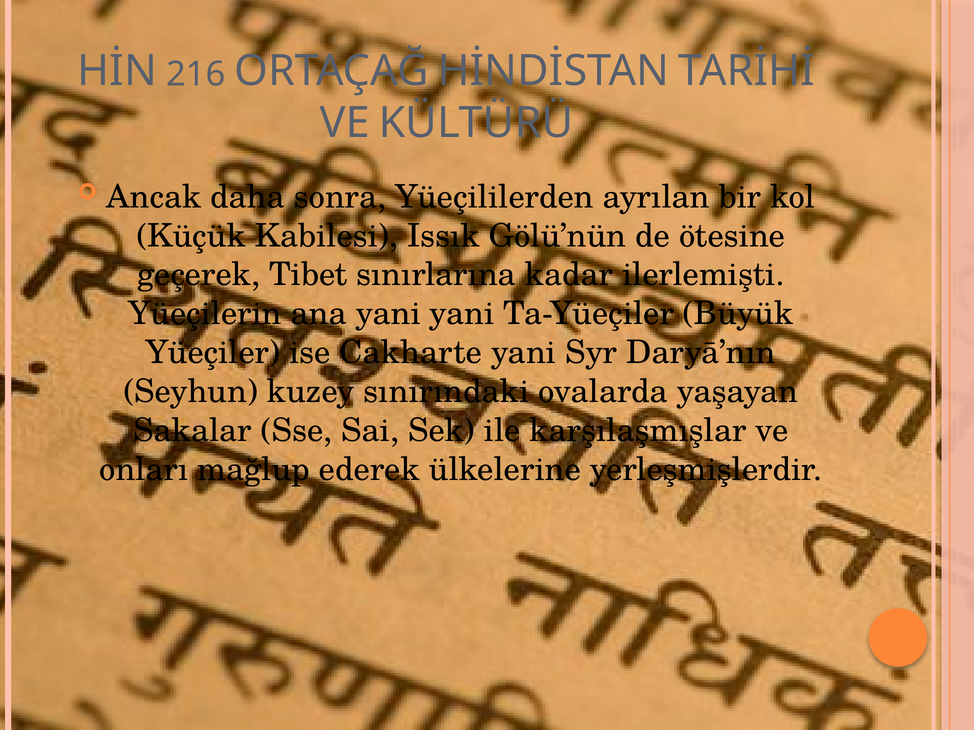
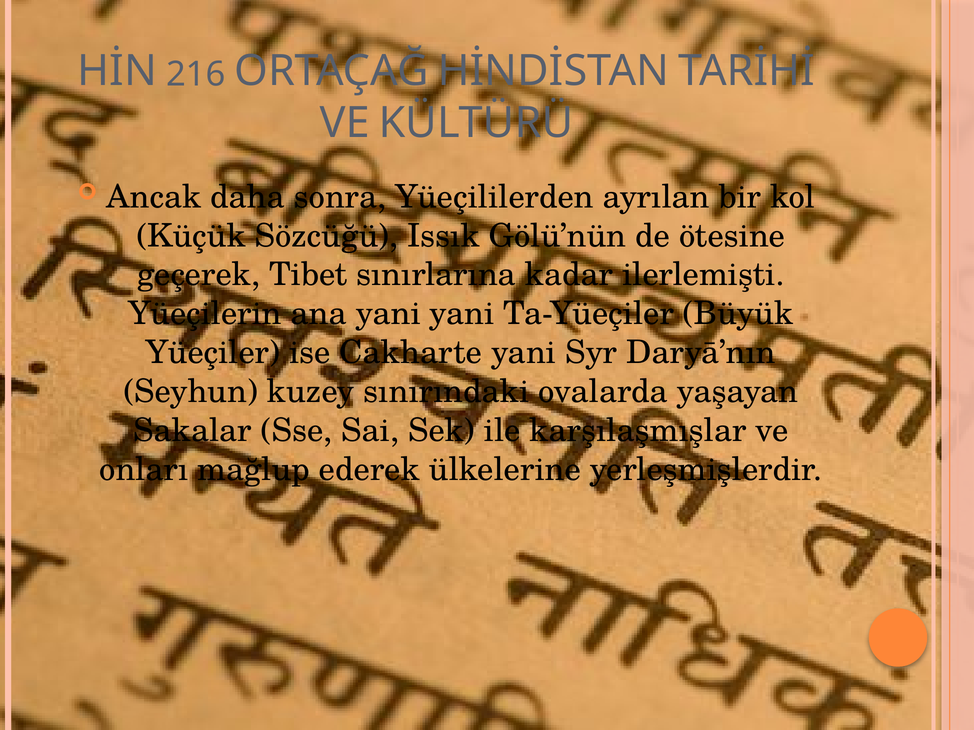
Kabilesi: Kabilesi -> Sözcüğü (326, 236)
